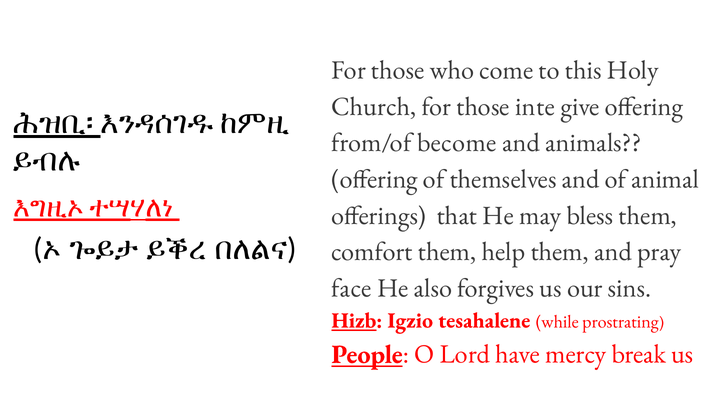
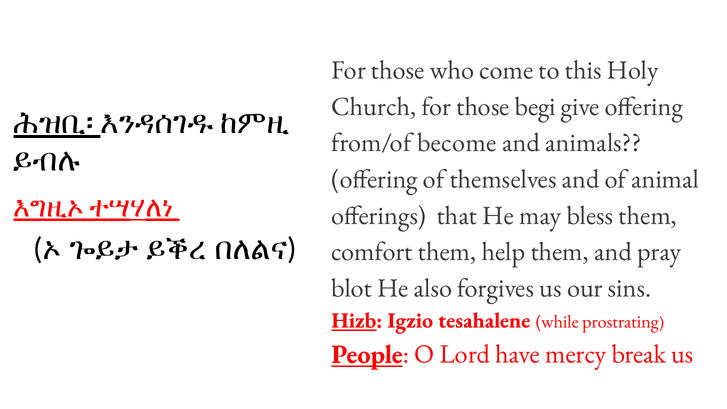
inte: inte -> begi (535, 107)
face: face -> blot (352, 288)
